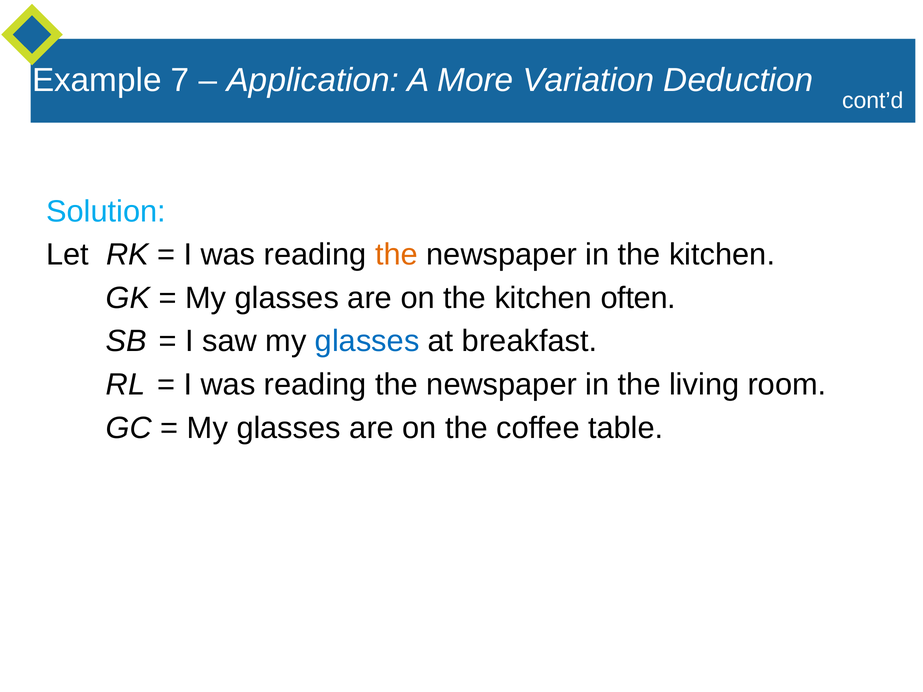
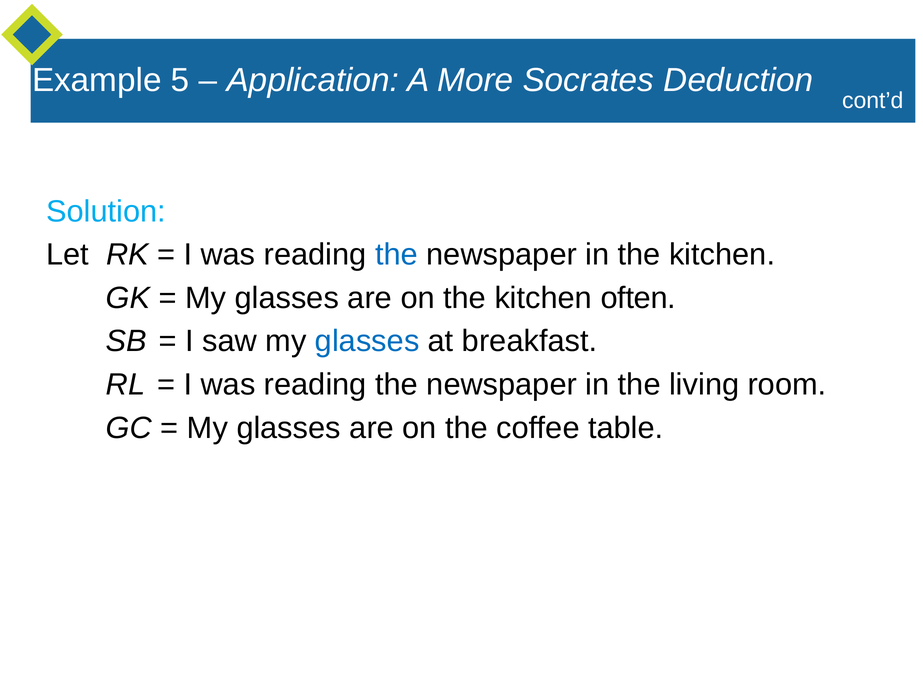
7: 7 -> 5 (180, 81)
Variation: Variation -> Socrates (588, 81)
the colour: orange -> blue (396, 255)
